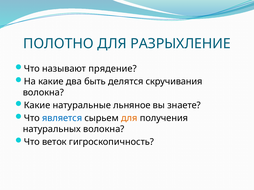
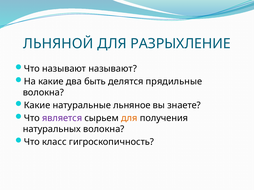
ПОЛОТНО: ПОЛОТНО -> ЛЬНЯНОЙ (58, 44)
называют прядение: прядение -> называют (113, 69)
скручивания: скручивания -> прядильные (174, 82)
является colour: blue -> purple (62, 118)
веток: веток -> класс (54, 142)
